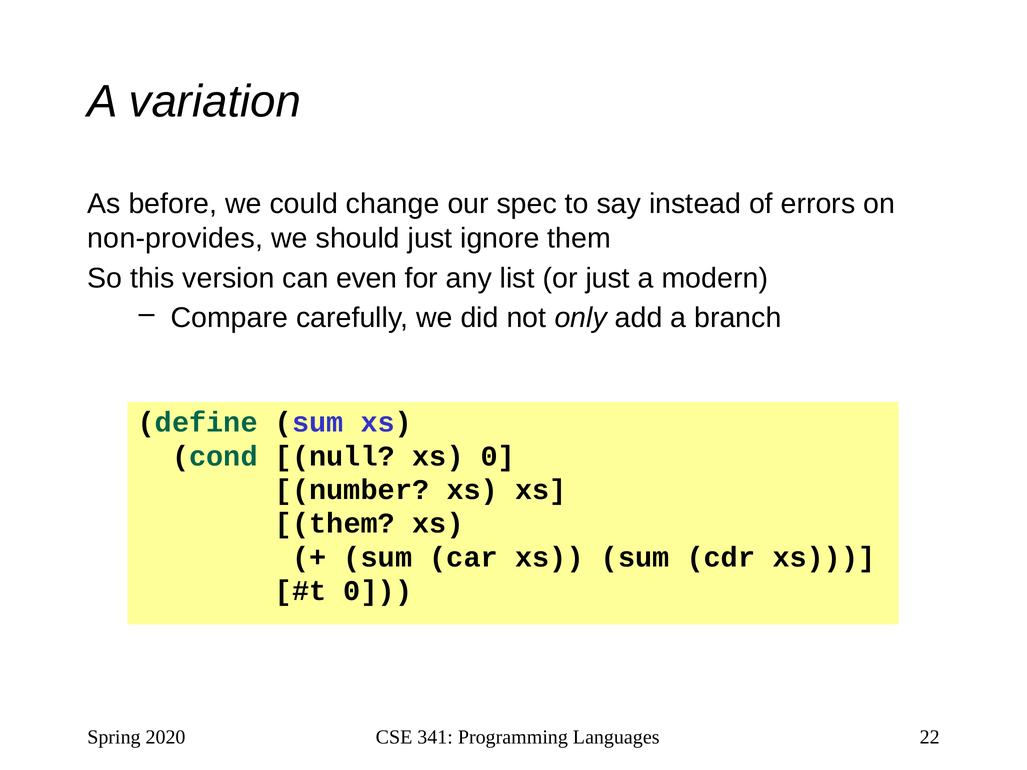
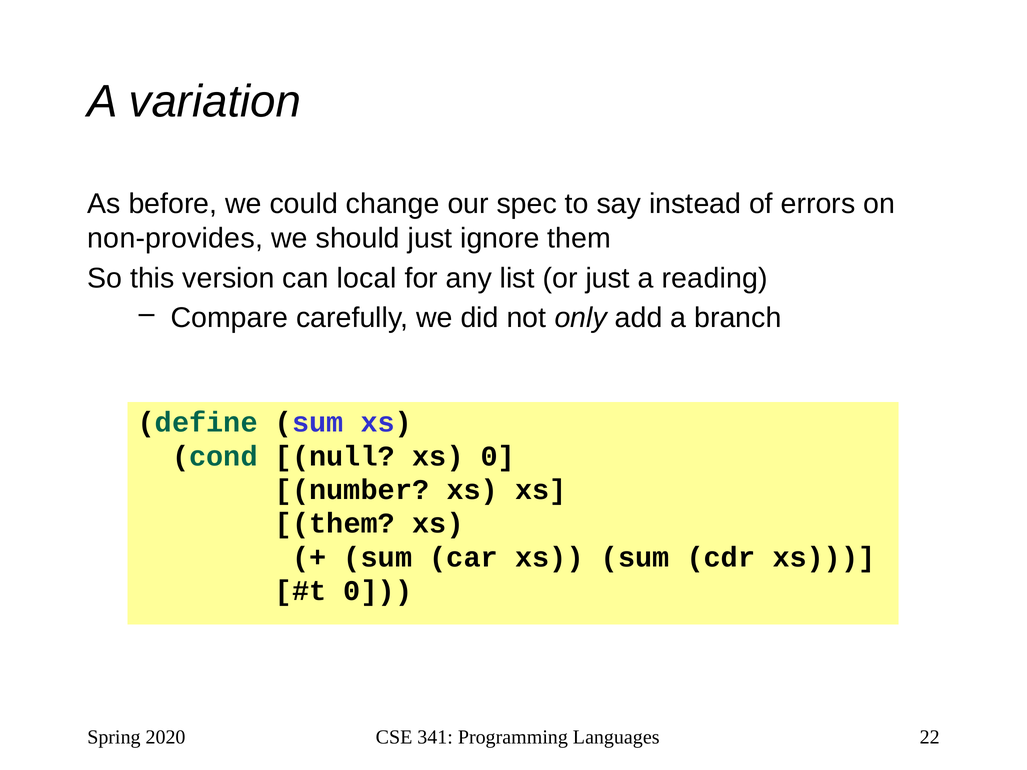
even: even -> local (366, 278)
modern: modern -> reading (715, 278)
